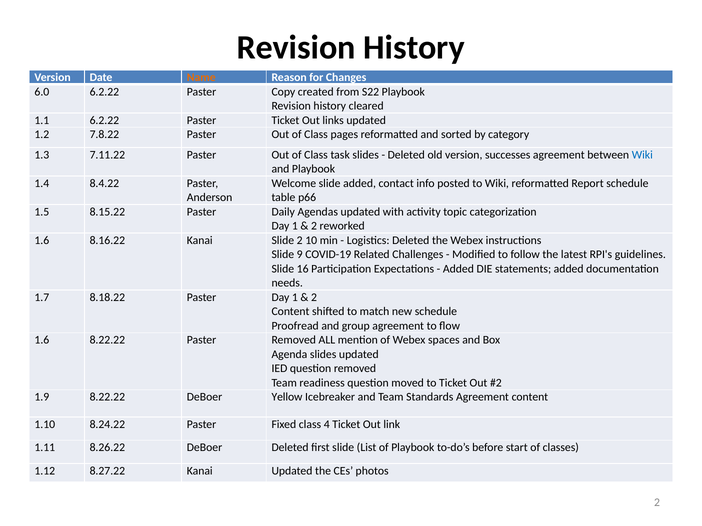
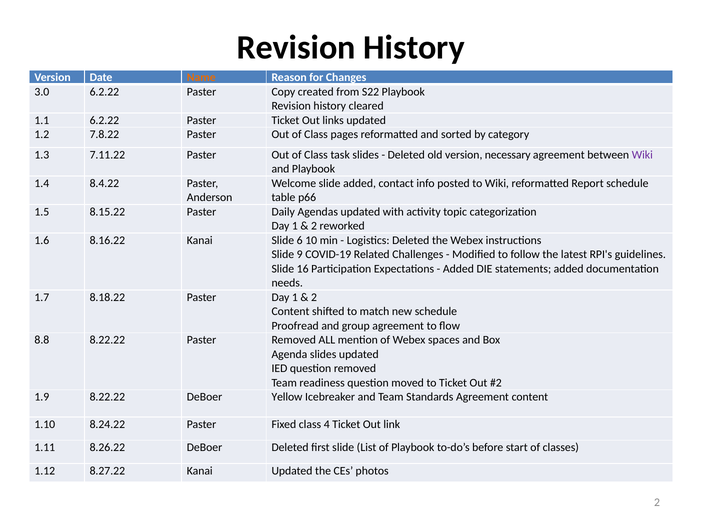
6.0: 6.0 -> 3.0 (42, 92)
successes: successes -> necessary (508, 155)
Wiki colour: blue -> purple (642, 155)
Slide 2: 2 -> 6 (300, 240)
1.6: 1.6 -> 8.8 (42, 340)
